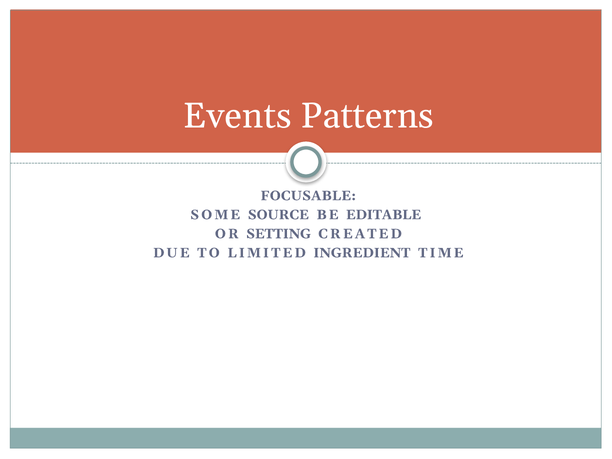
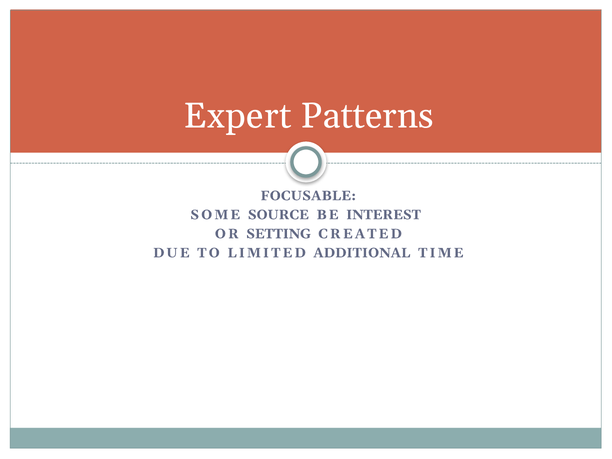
Events: Events -> Expert (237, 116)
EDITABLE: EDITABLE -> INTEREST (384, 215)
INGREDIENT: INGREDIENT -> ADDITIONAL (362, 253)
